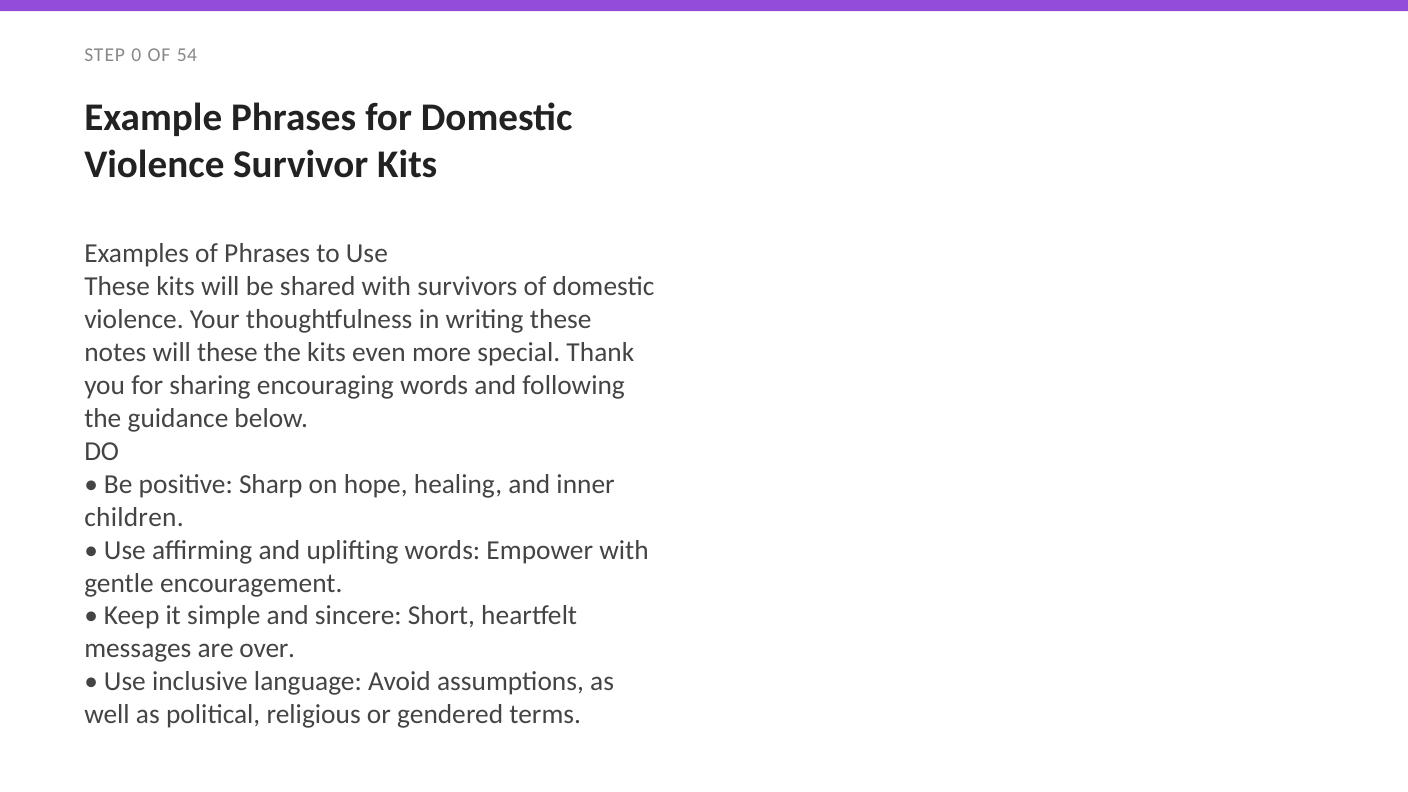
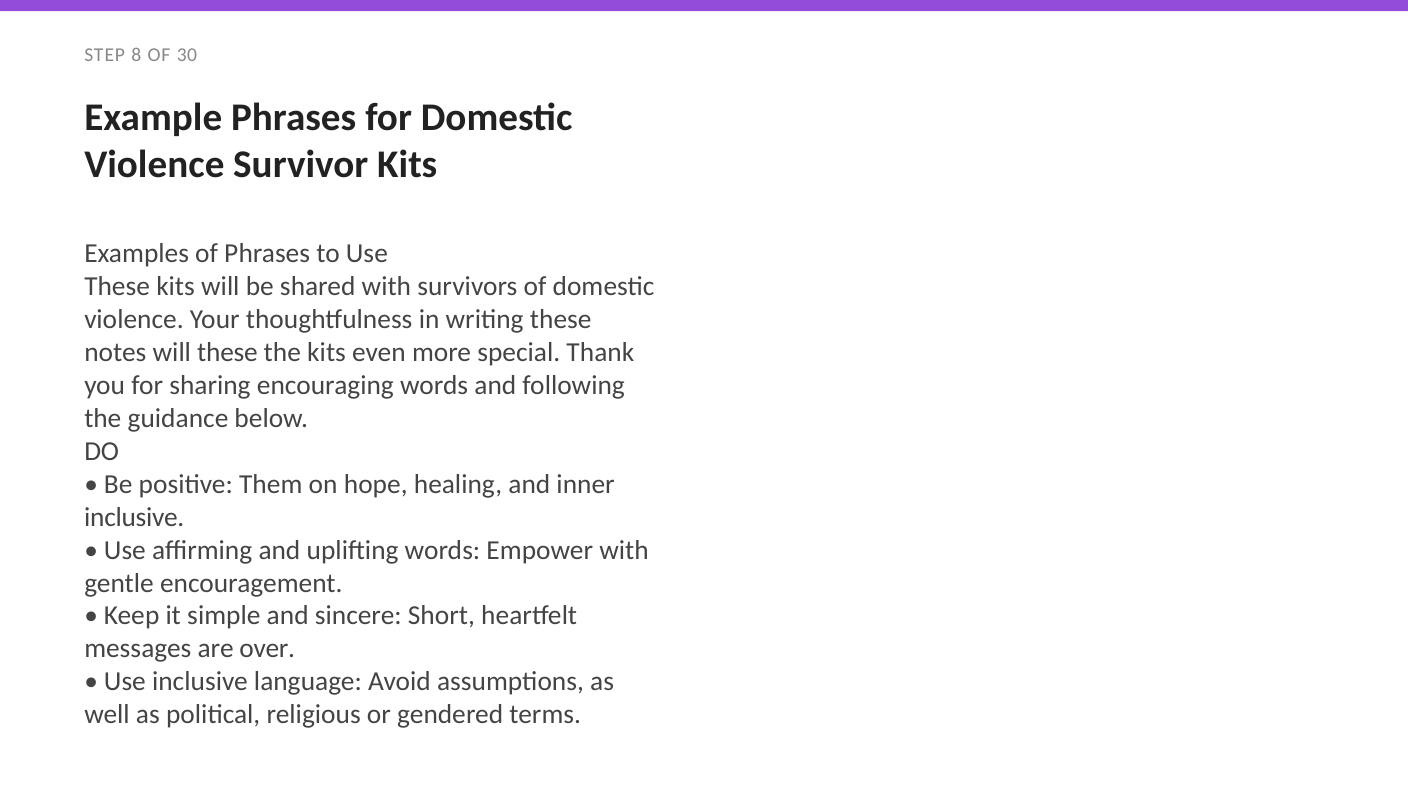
0: 0 -> 8 (136, 55)
54: 54 -> 30 (187, 55)
Sharp: Sharp -> Them (271, 484)
children: children -> inclusive (134, 517)
